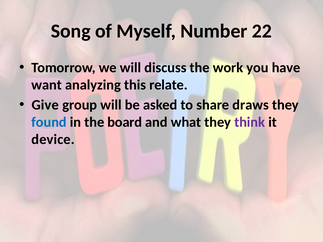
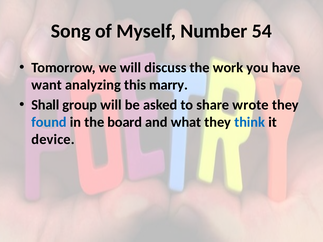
22: 22 -> 54 (262, 31)
relate: relate -> marry (168, 85)
Give: Give -> Shall (45, 105)
draws: draws -> wrote (251, 105)
think colour: purple -> blue (250, 122)
